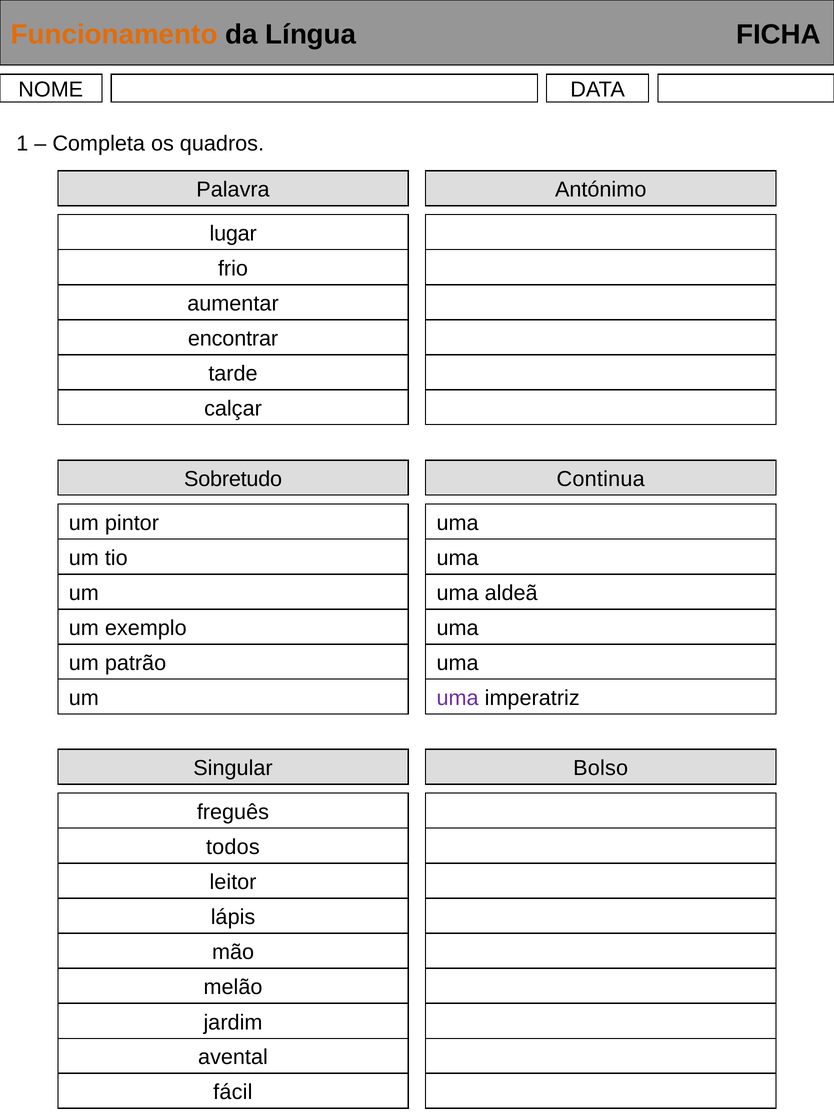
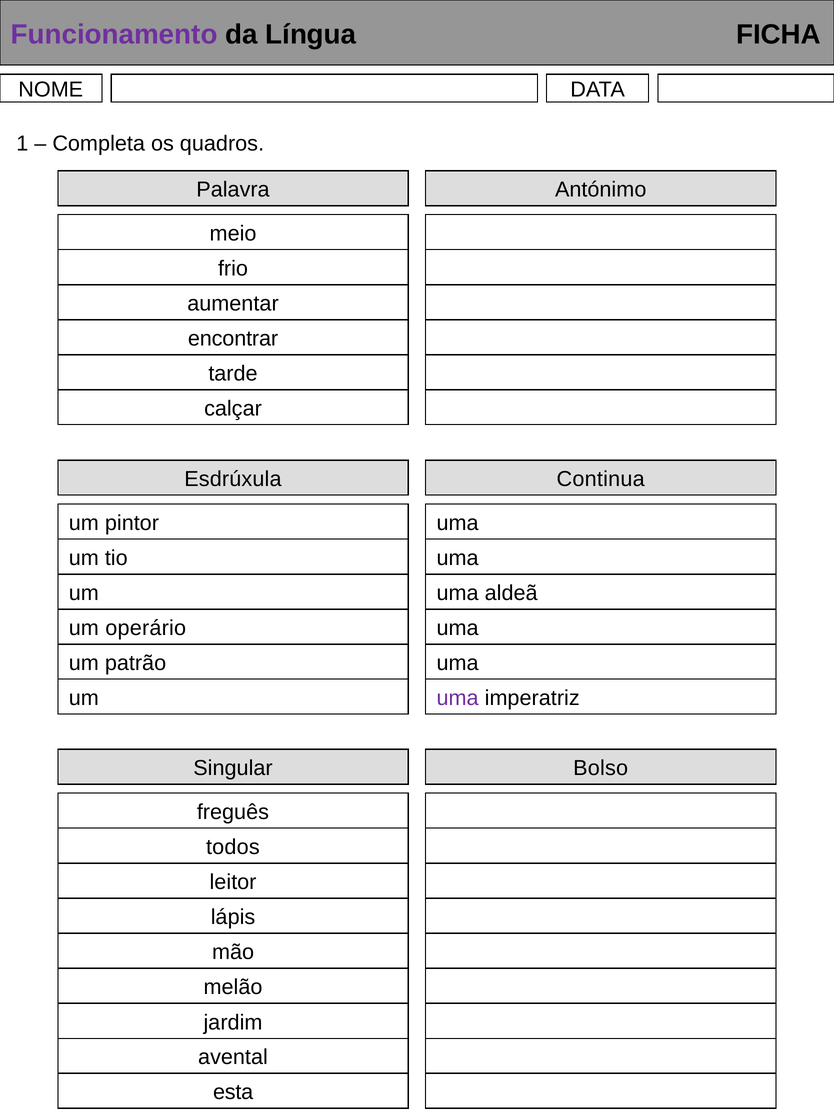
Funcionamento colour: orange -> purple (114, 34)
lugar: lugar -> meio (233, 233)
Sobretudo: Sobretudo -> Esdrúxula (233, 479)
exemplo: exemplo -> operário (146, 628)
fácil: fácil -> esta (233, 1091)
